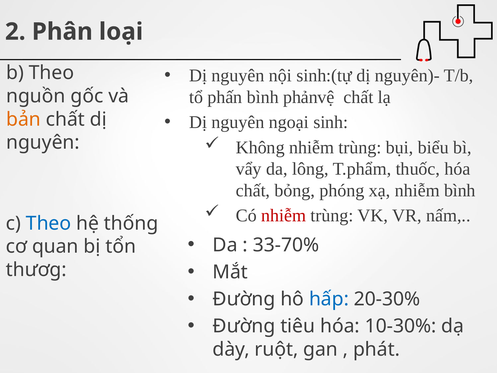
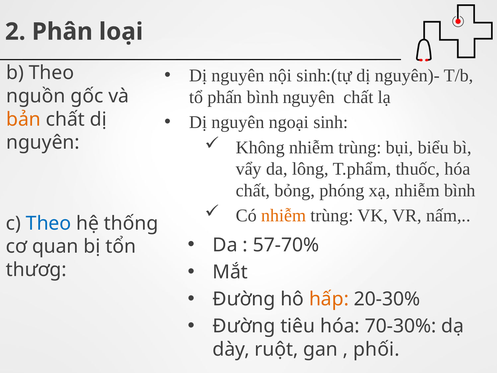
bình phảnvệ: phảnvệ -> nguyên (309, 97)
nhiễm colour: red -> orange (284, 215)
33-70%: 33-70% -> 57-70% (286, 245)
hấp colour: blue -> orange (329, 299)
10-30%: 10-30% -> 70-30% (401, 326)
phát: phát -> phối (376, 349)
